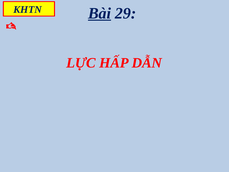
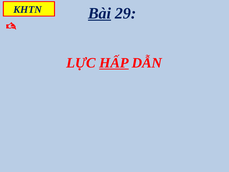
HẤP underline: none -> present (114, 63)
